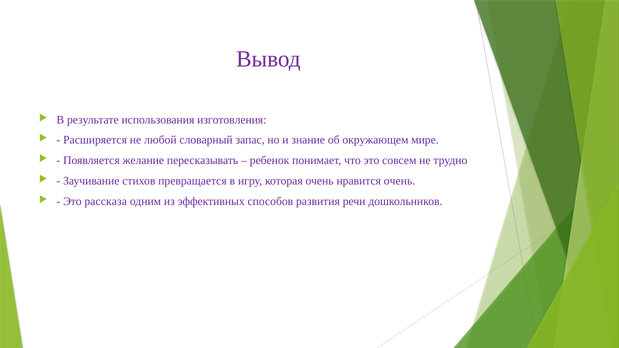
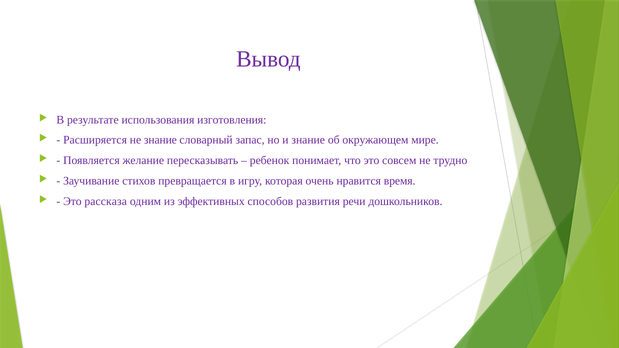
не любой: любой -> знание (160, 140)
нравится очень: очень -> время (400, 181)
